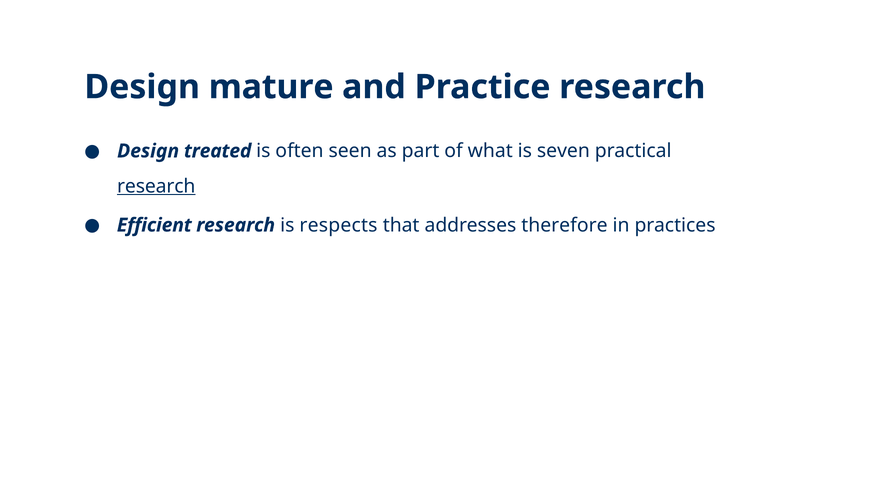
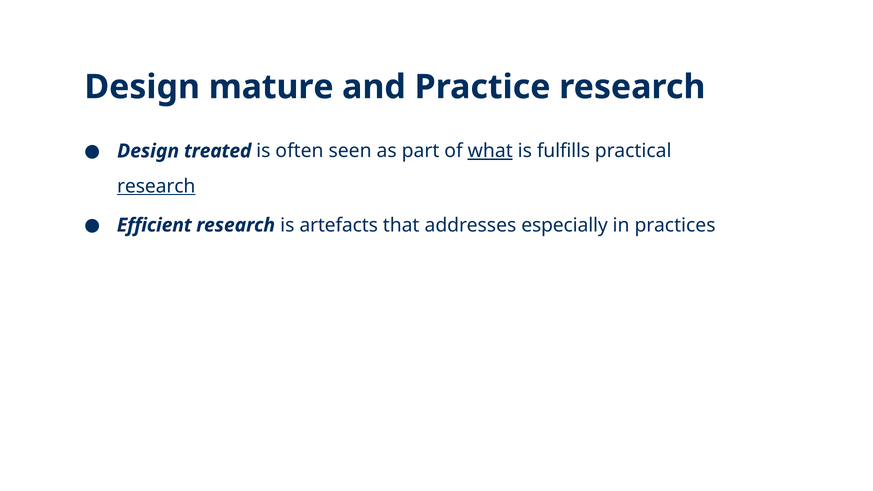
what underline: none -> present (490, 151)
seven: seven -> fulfills (564, 151)
respects: respects -> artefacts (339, 225)
therefore: therefore -> especially (565, 225)
